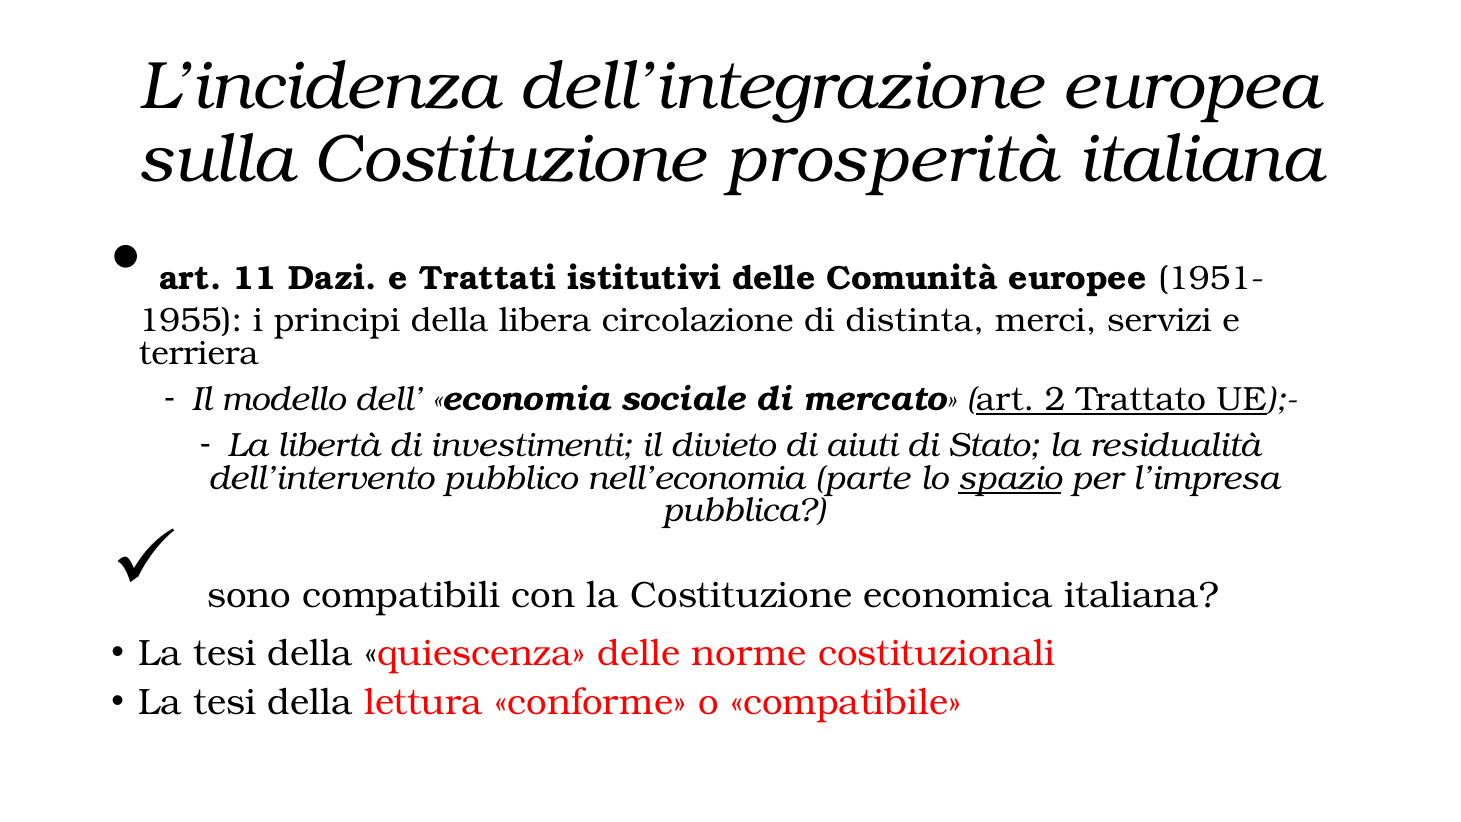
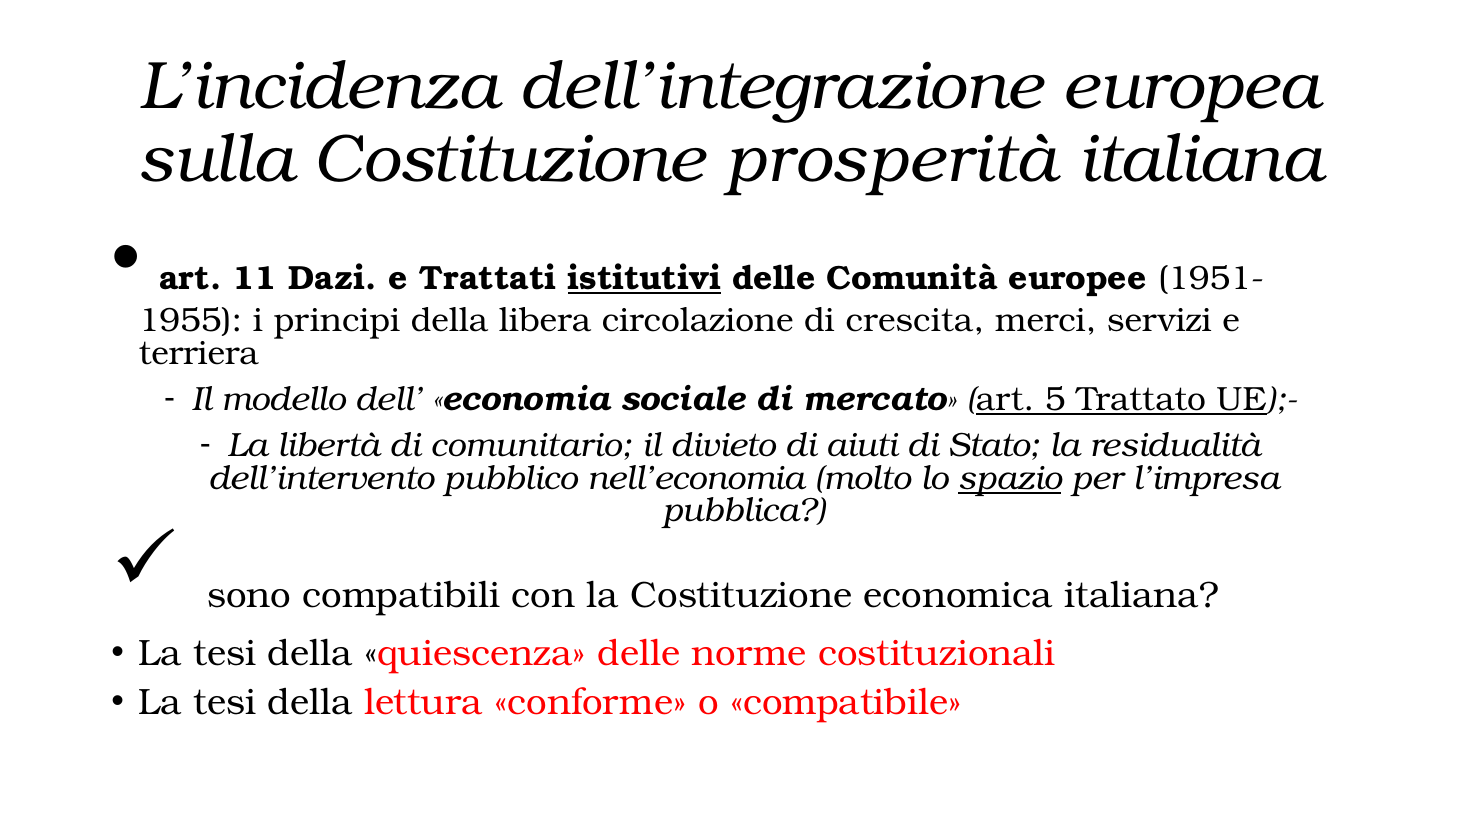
istitutivi underline: none -> present (645, 278)
distinta: distinta -> crescita (915, 321)
2: 2 -> 5 (1055, 399)
investimenti: investimenti -> comunitario (531, 445)
parte: parte -> molto (862, 478)
